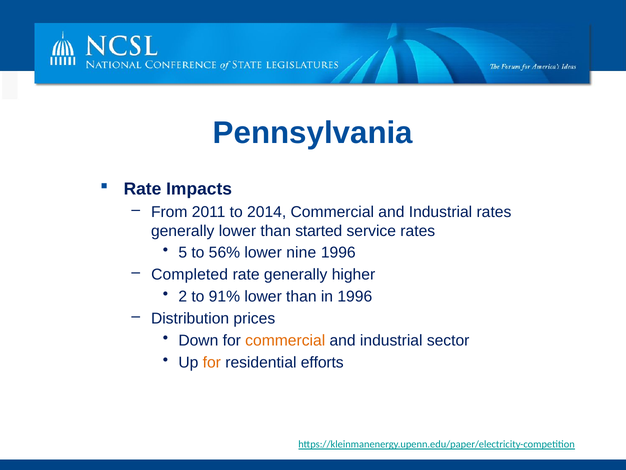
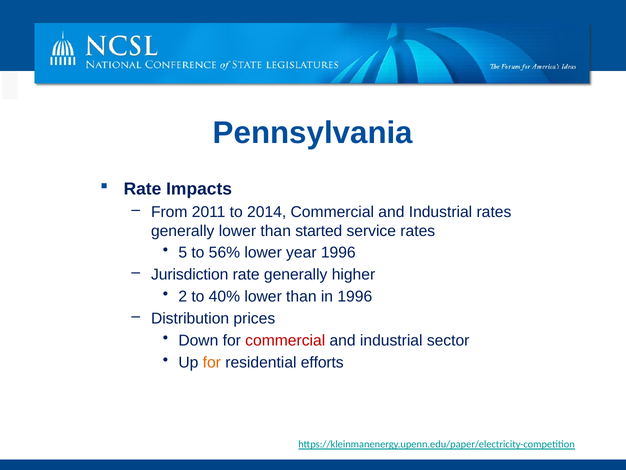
nine: nine -> year (301, 253)
Completed: Completed -> Jurisdiction (190, 274)
91%: 91% -> 40% (224, 296)
commercial colour: orange -> red (285, 340)
